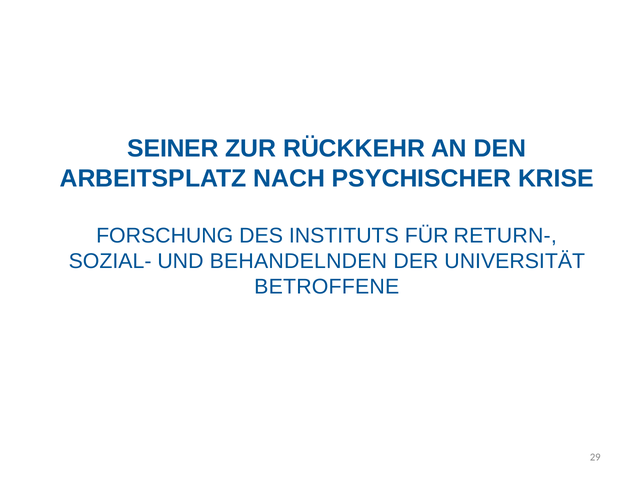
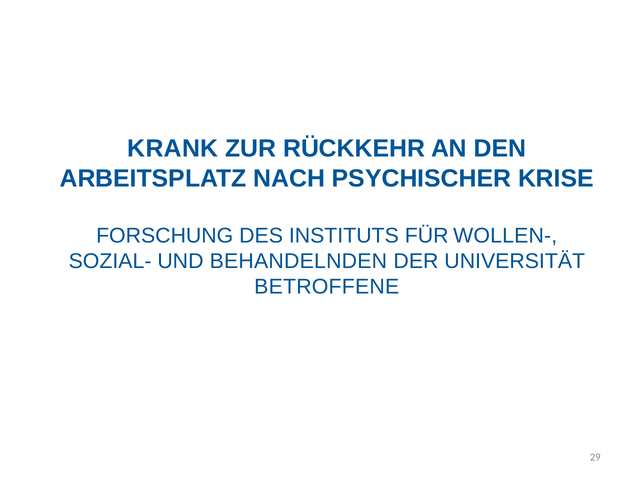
SEINER: SEINER -> KRANK (173, 149)
RETURN-: RETURN- -> WOLLEN- (505, 236)
